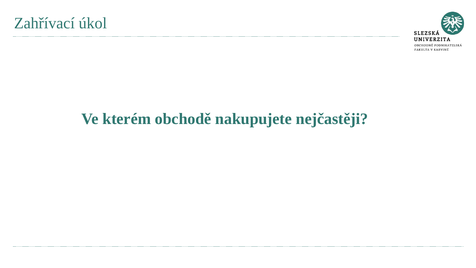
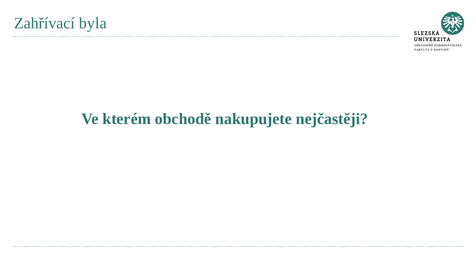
úkol: úkol -> byla (93, 23)
